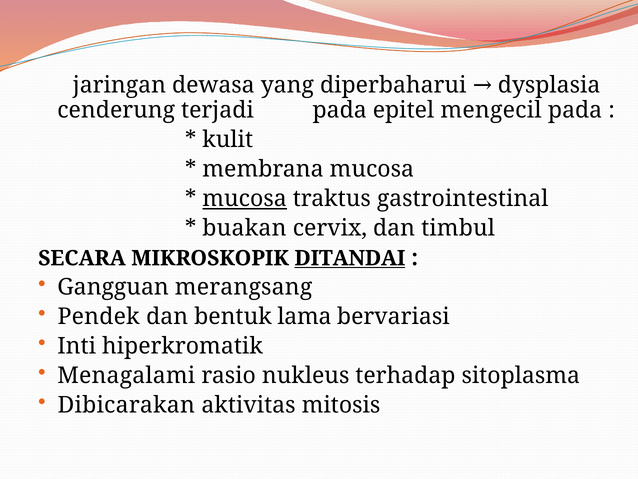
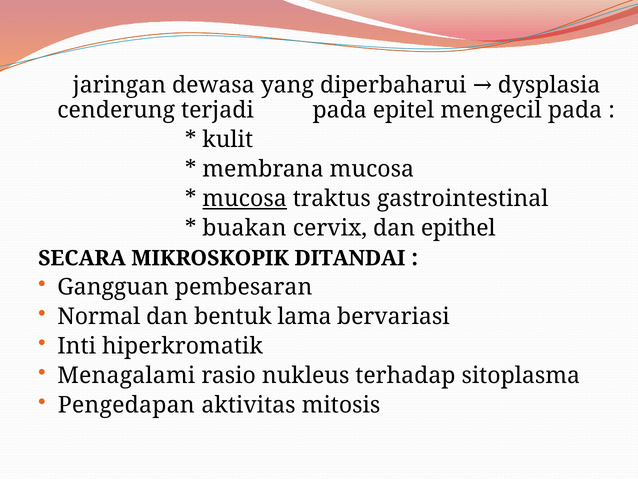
timbul: timbul -> epithel (458, 228)
DITANDAI underline: present -> none (350, 258)
merangsang: merangsang -> pembesaran (244, 287)
Pendek: Pendek -> Normal (99, 316)
Dibicarakan: Dibicarakan -> Pengedapan (126, 405)
